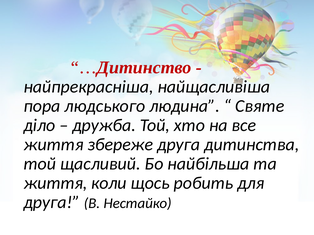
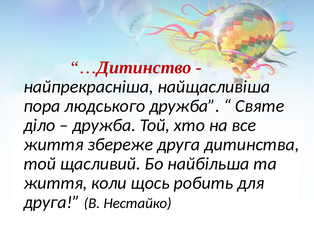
людського людина: людина -> дружба (185, 106)
